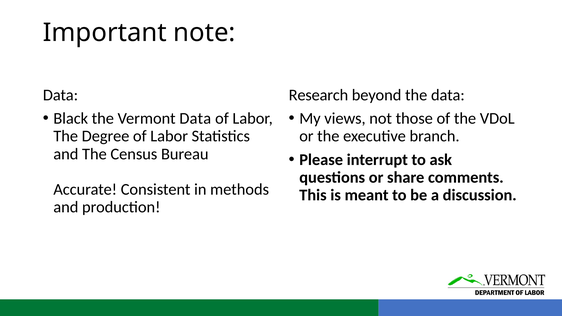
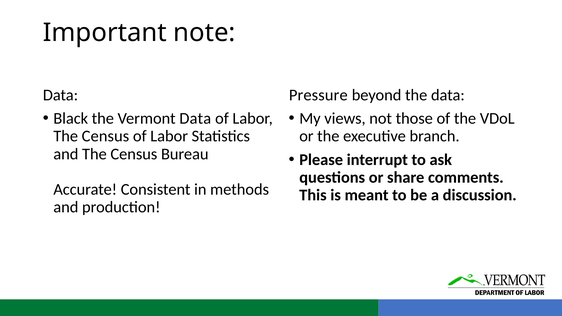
Research: Research -> Pressure (318, 95)
Degree: Degree -> Census (105, 136)
